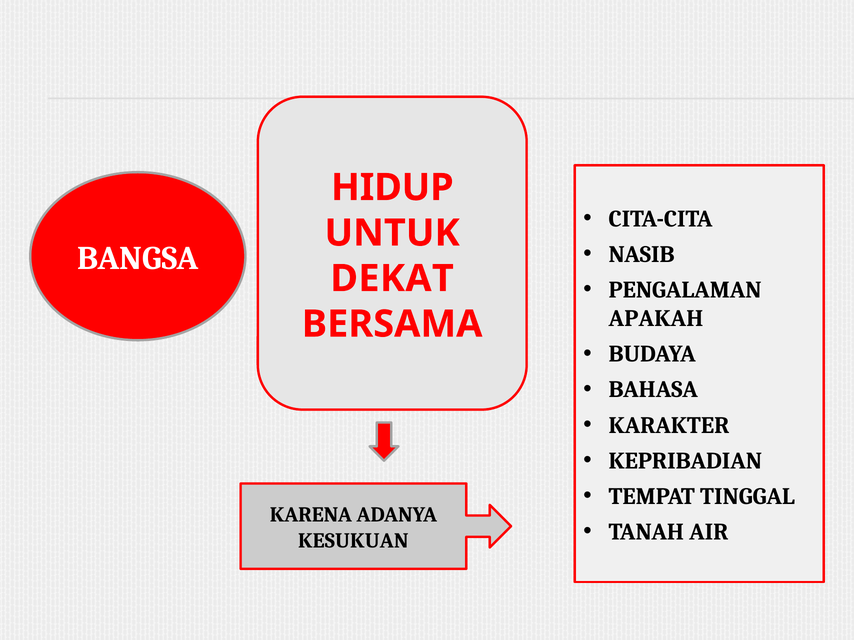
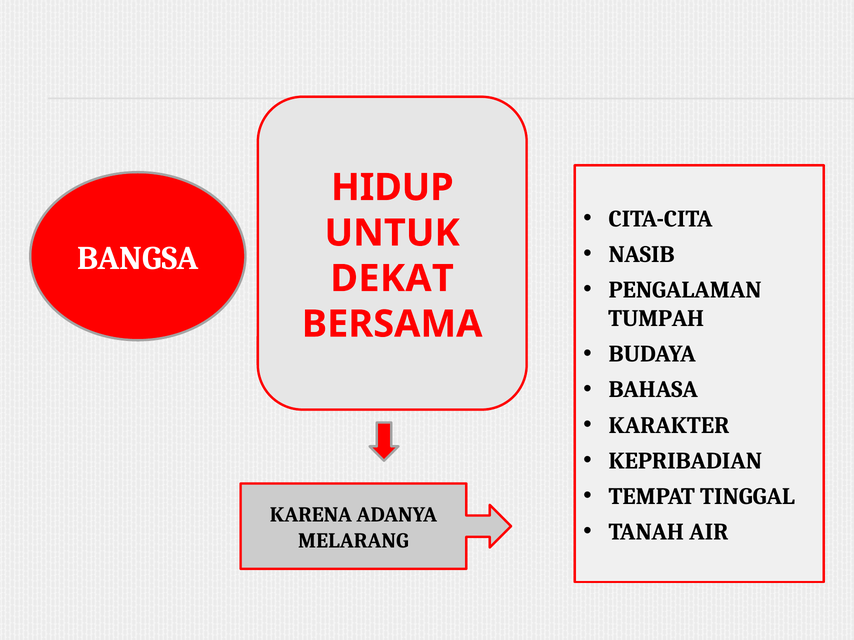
APAKAH: APAKAH -> TUMPAH (656, 319)
KESUKUAN: KESUKUAN -> MELARANG (353, 541)
